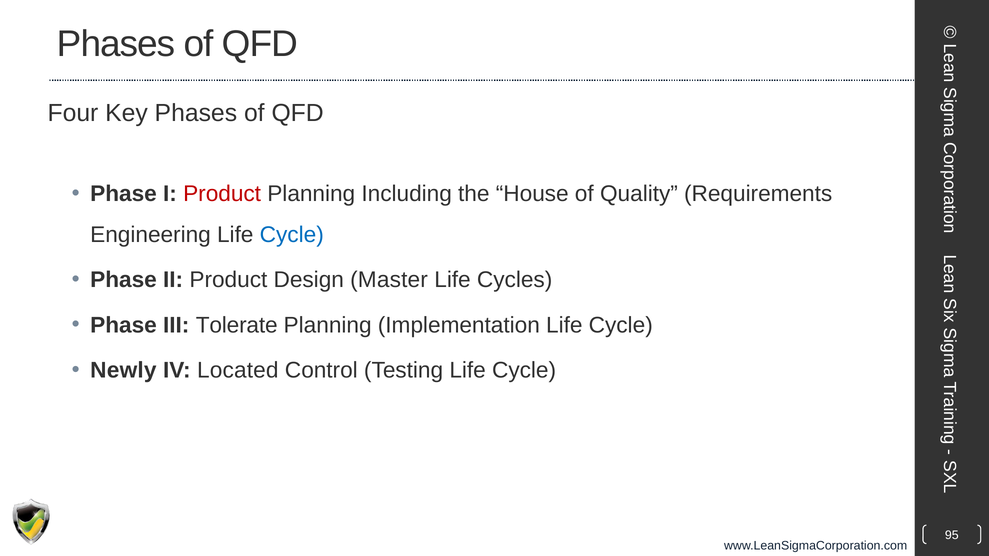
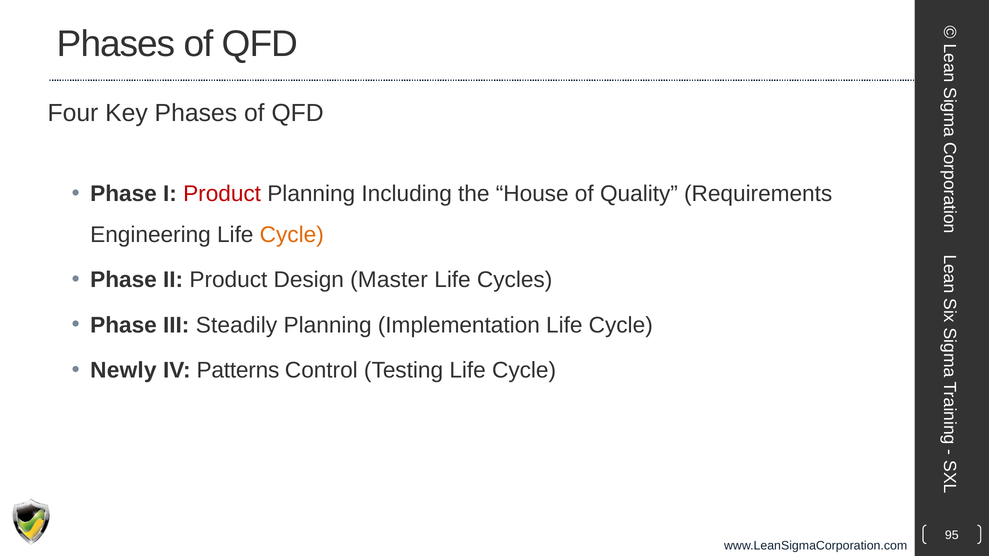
Cycle colour: blue -> orange (292, 235)
Tolerate: Tolerate -> Steadily (237, 325)
Located: Located -> Patterns (238, 371)
